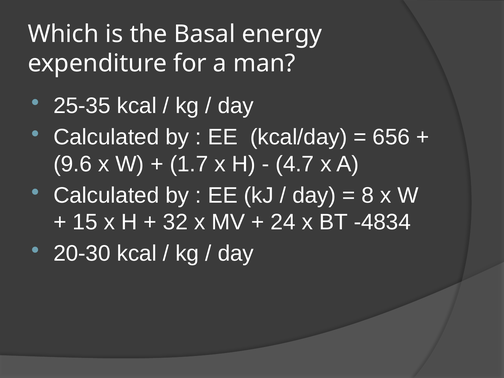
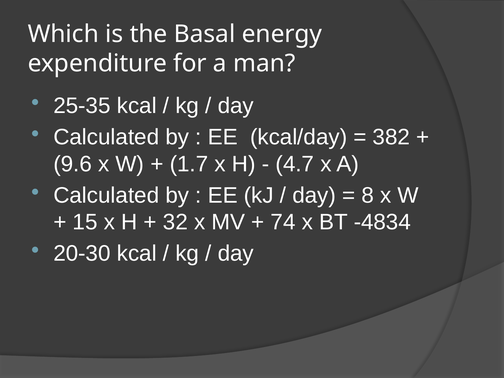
656: 656 -> 382 (391, 137)
24: 24 -> 74 (283, 222)
